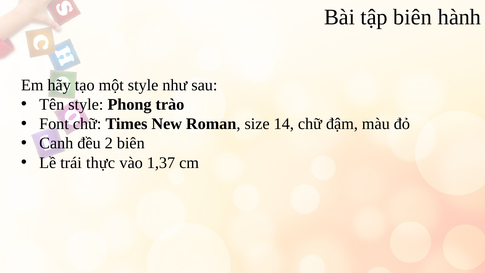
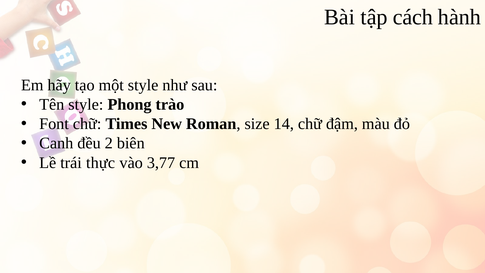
tập biên: biên -> cách (413, 17)
1,37: 1,37 -> 3,77 (161, 163)
